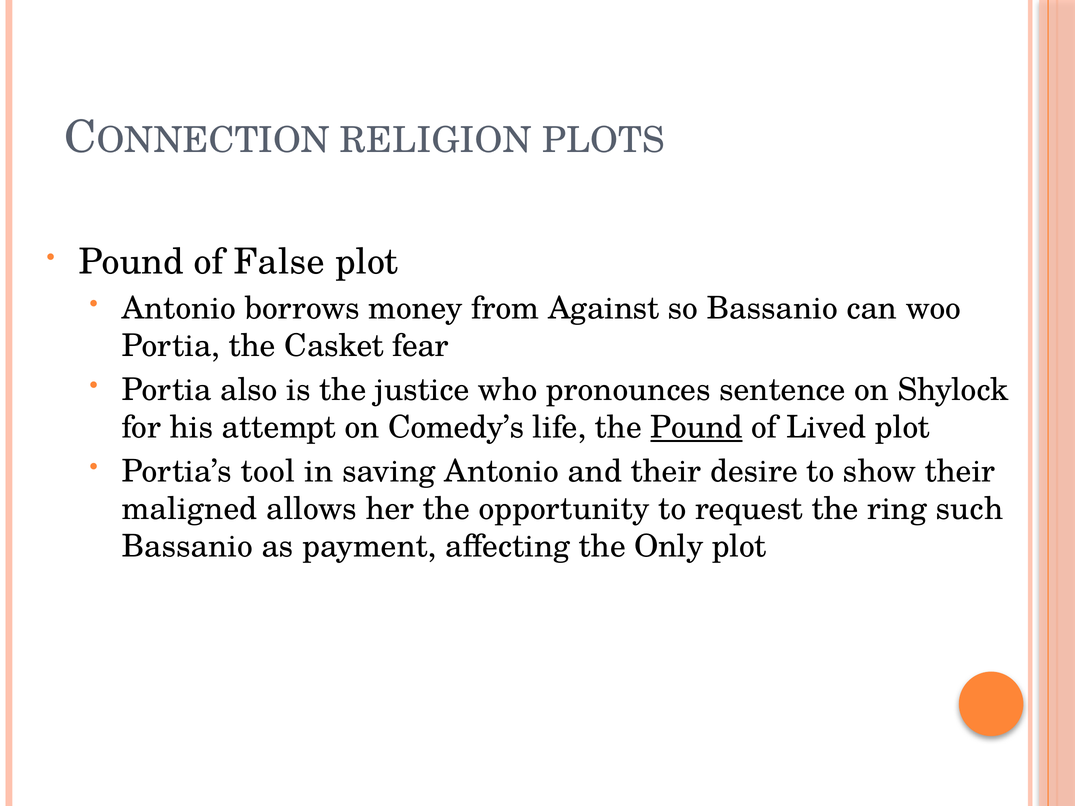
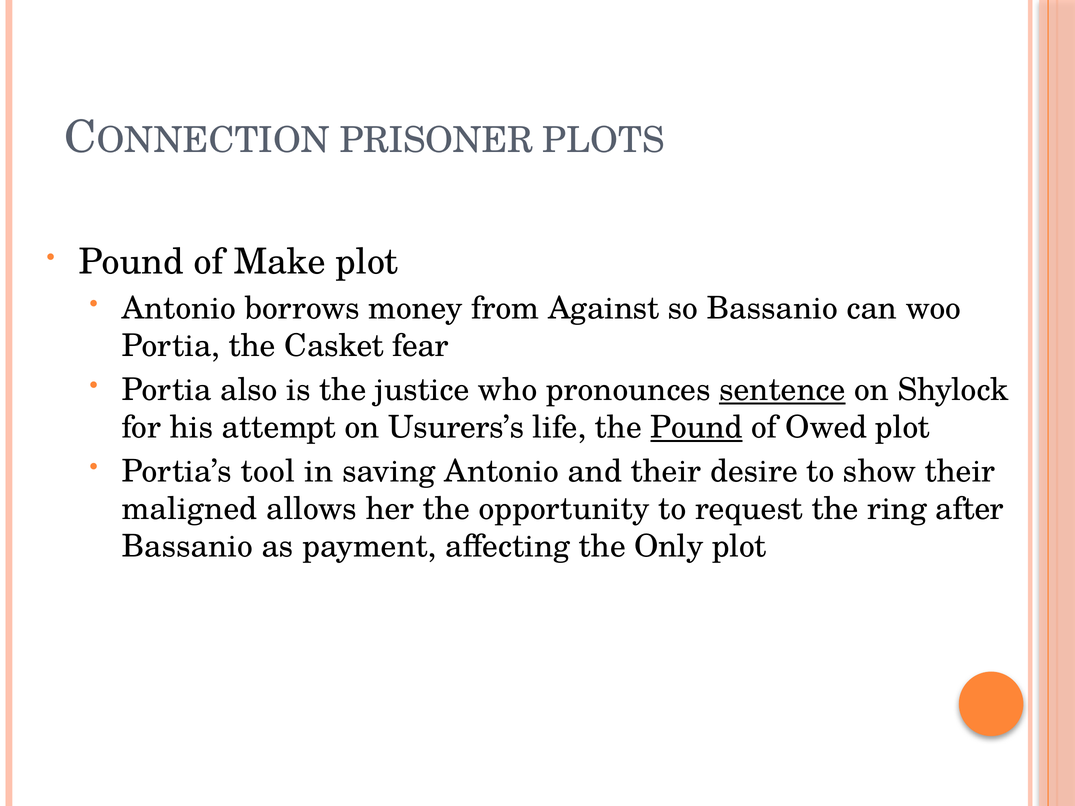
RELIGION: RELIGION -> PRISONER (436, 141)
False: False -> Make (280, 262)
sentence underline: none -> present (782, 390)
Comedy’s: Comedy’s -> Usurers’s (456, 428)
Lived: Lived -> Owed (826, 428)
such: such -> after (970, 509)
